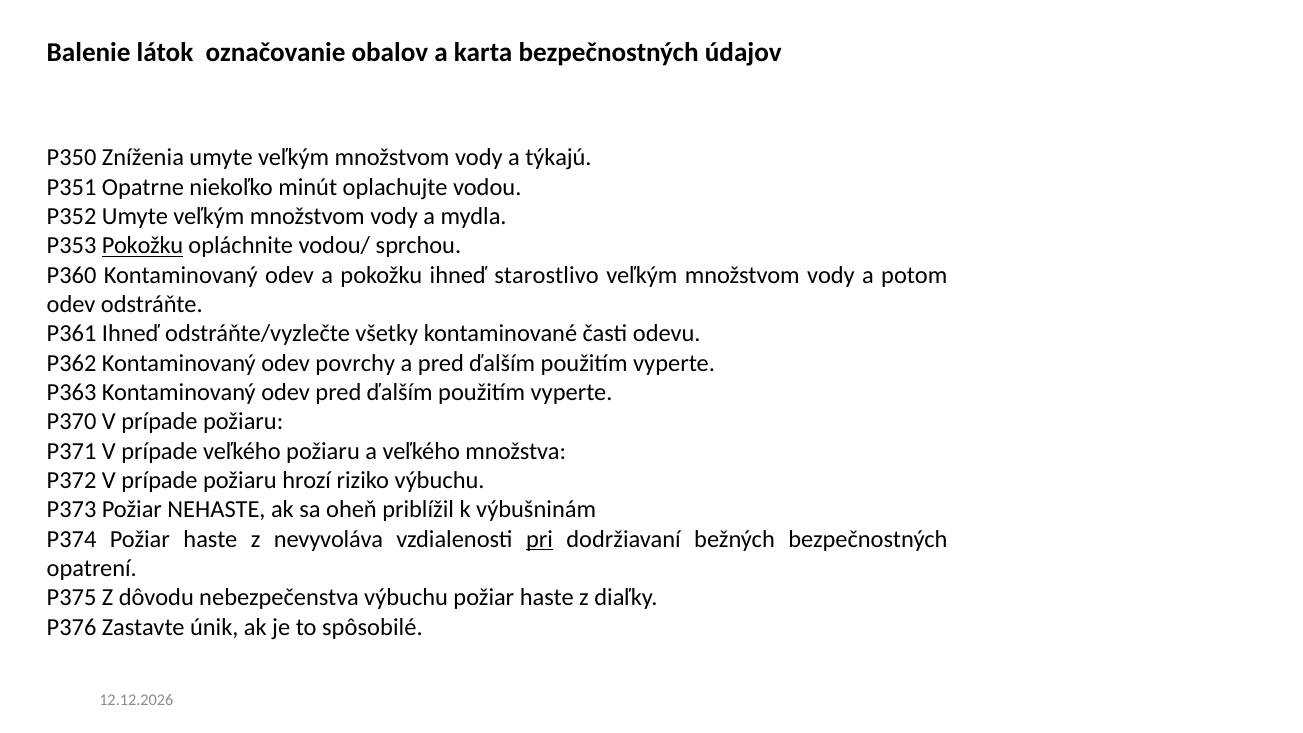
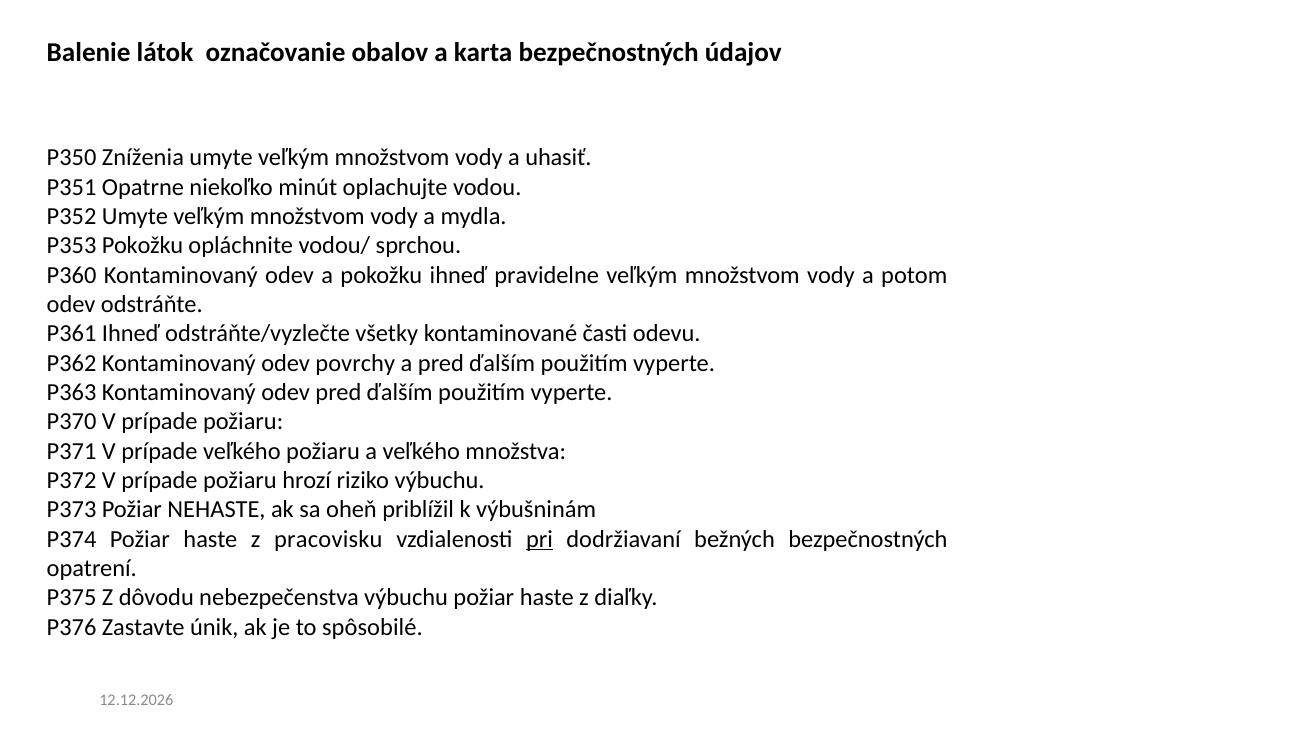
týkajú: týkajú -> uhasiť (558, 158)
Pokožku underline: present -> none (143, 246)
starostlivo: starostlivo -> pravidelne (547, 275)
nevyvoláva: nevyvoláva -> pracovisku (328, 539)
